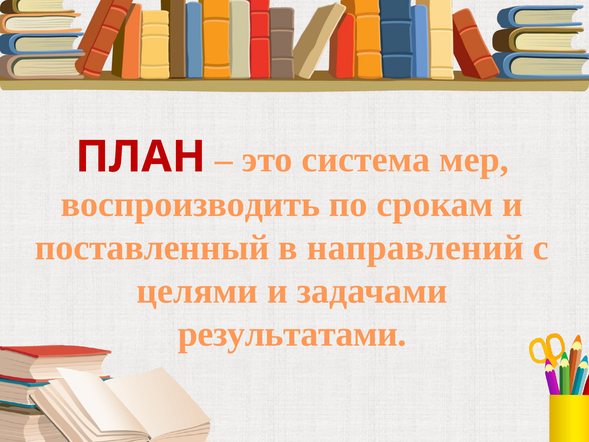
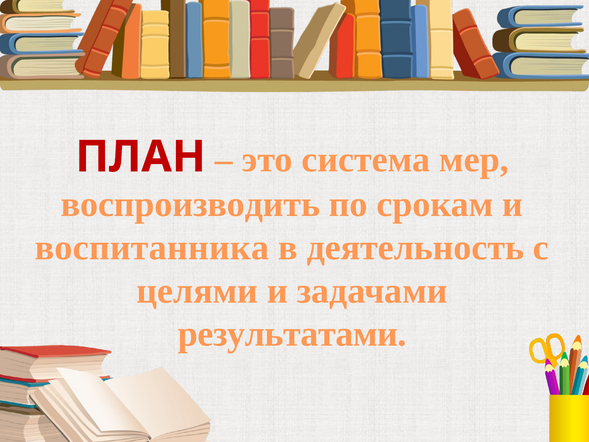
поставленный: поставленный -> воспитанника (152, 247)
направлений: направлений -> деятельность (415, 247)
